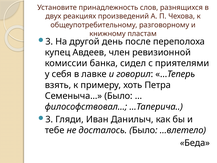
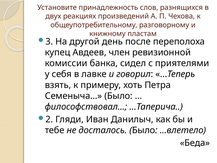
3: 3 -> 2 (49, 119)
